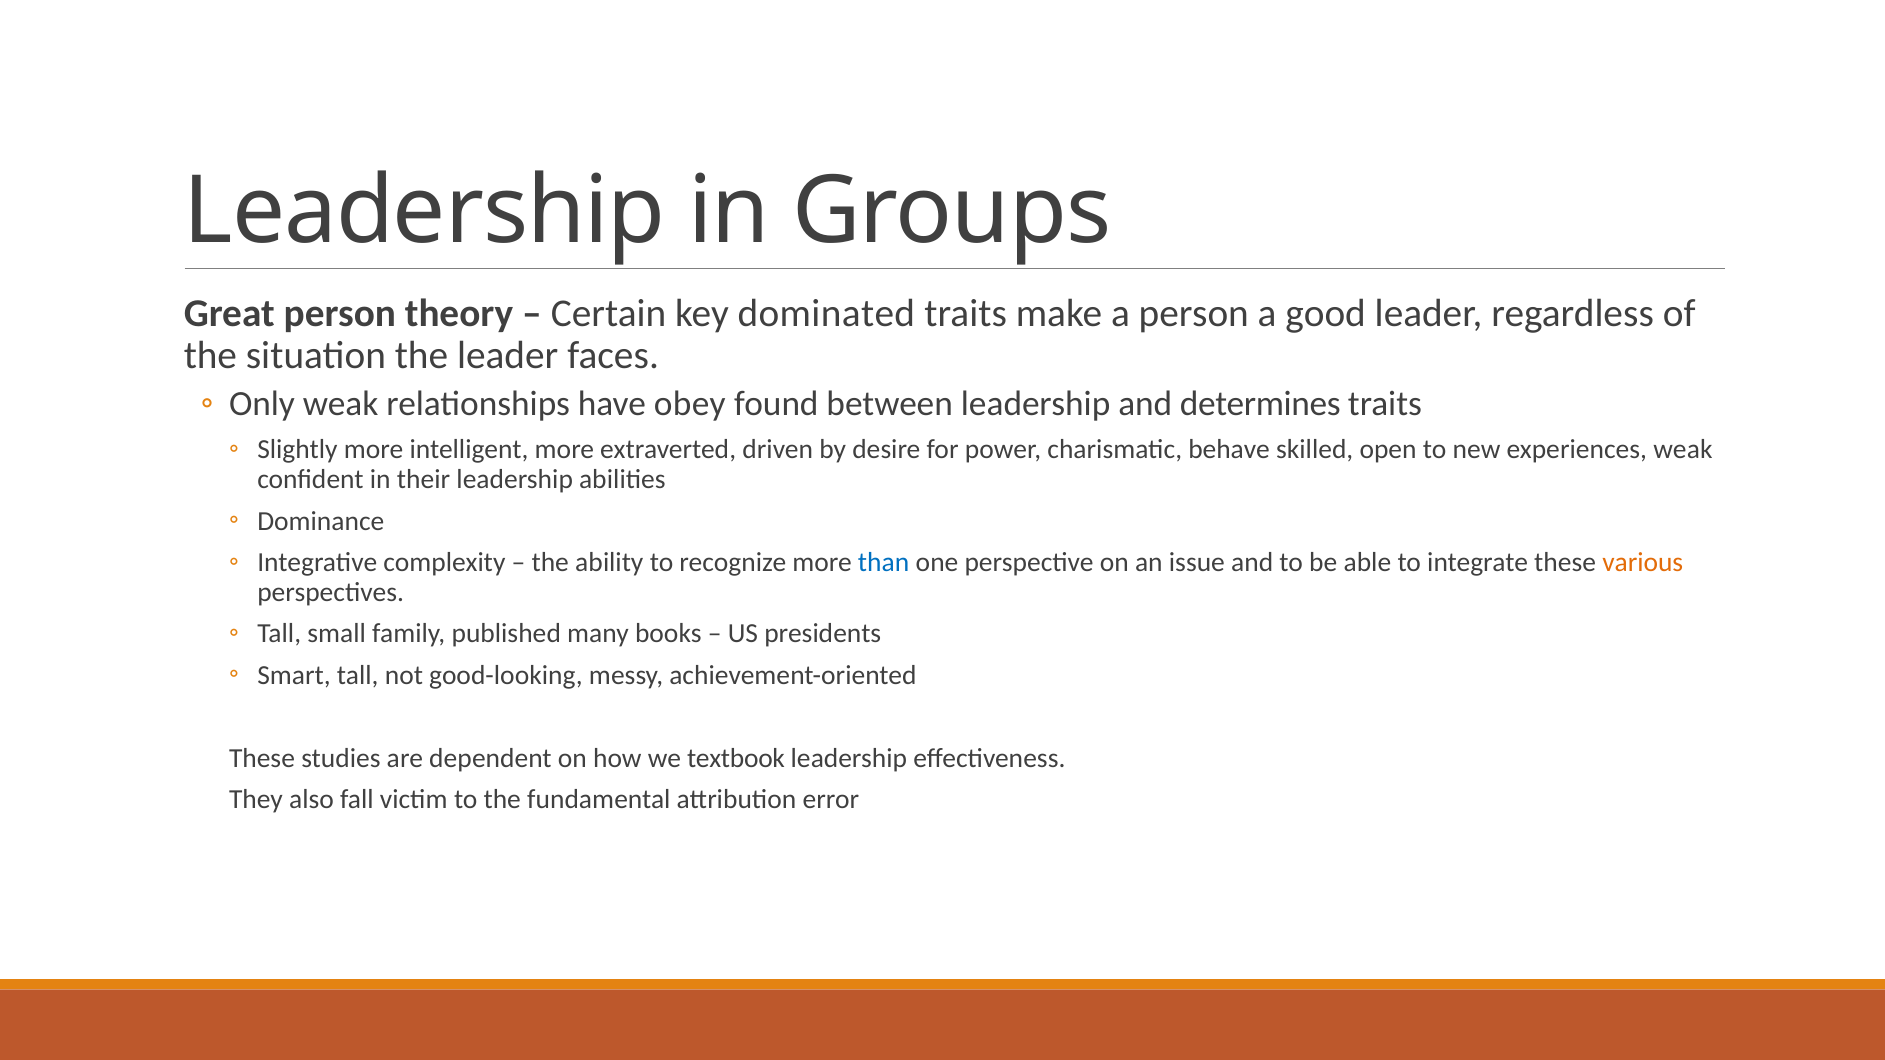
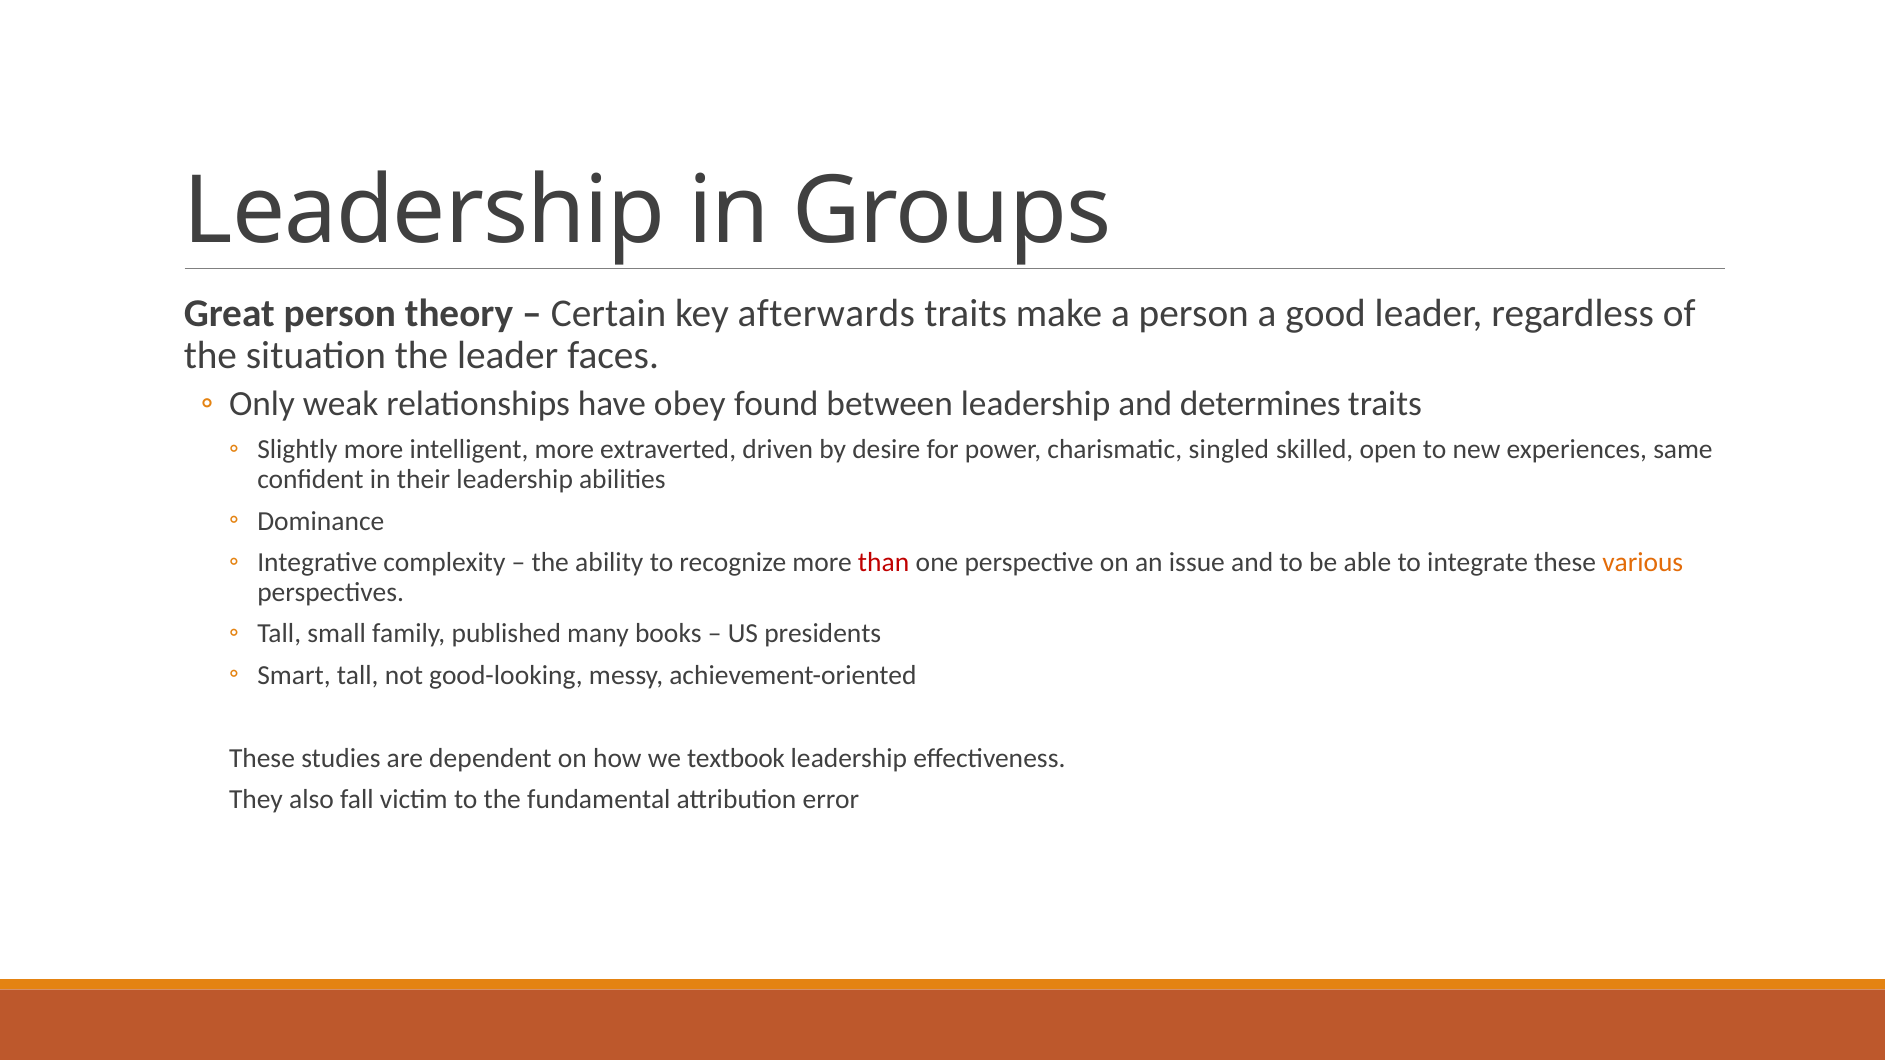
dominated: dominated -> afterwards (826, 313)
behave: behave -> singled (1229, 450)
experiences weak: weak -> same (1683, 450)
than colour: blue -> red (884, 563)
